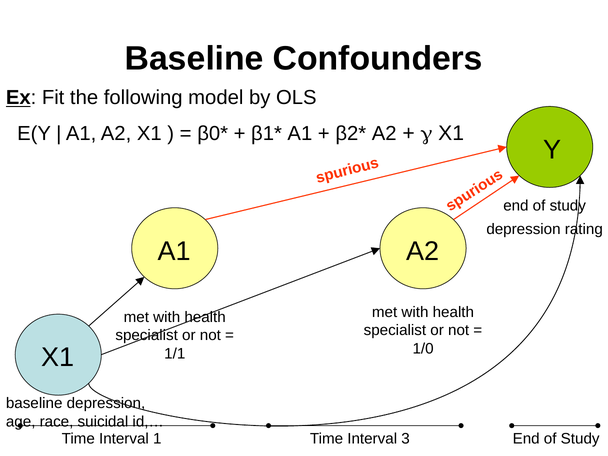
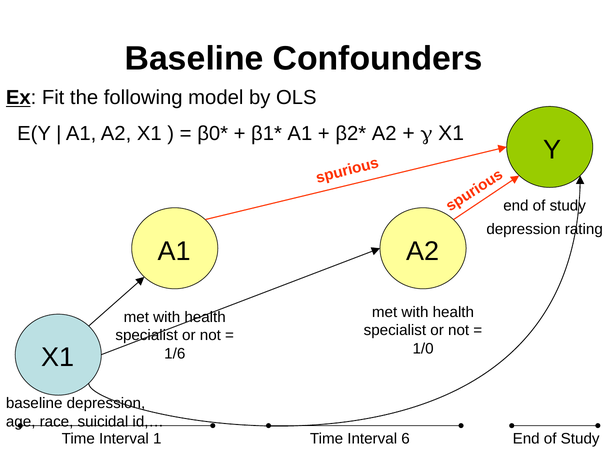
1/1: 1/1 -> 1/6 (175, 354)
3: 3 -> 6 (406, 439)
